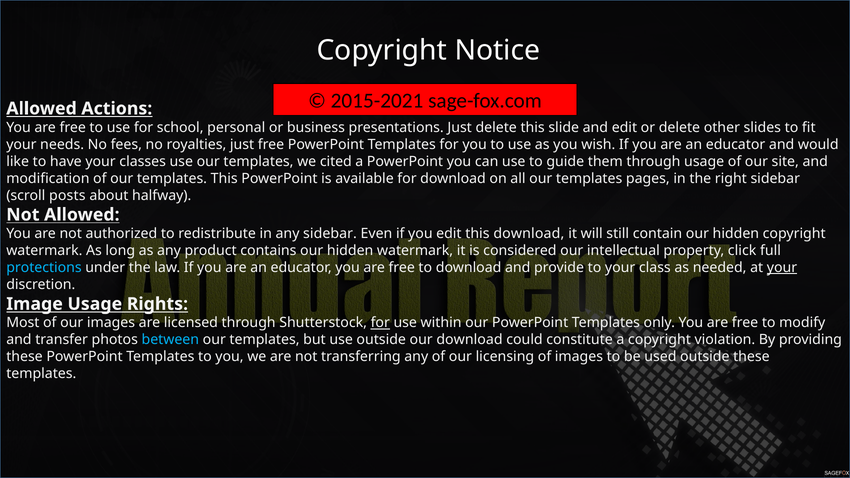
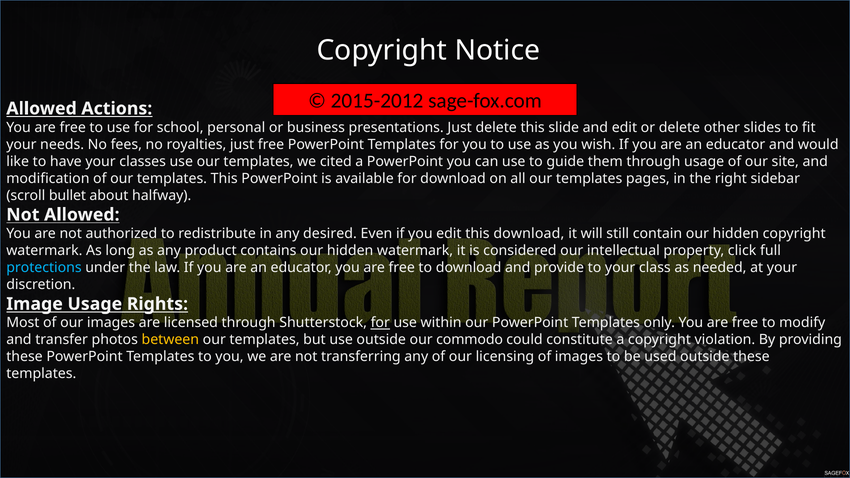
2015-2021: 2015-2021 -> 2015-2012 (377, 101)
posts: posts -> bullet (67, 195)
any sidebar: sidebar -> desired (330, 234)
your underline: present -> none (782, 268)
between colour: light blue -> yellow (170, 340)
our download: download -> commodo (470, 340)
